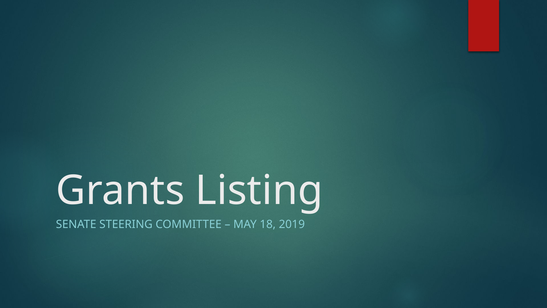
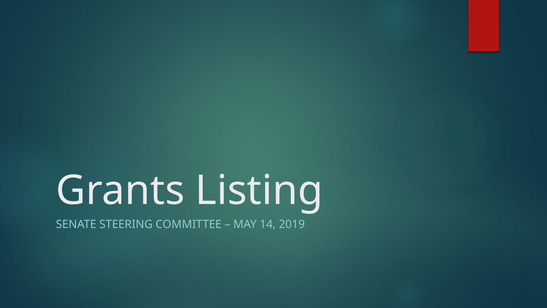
18: 18 -> 14 (268, 224)
